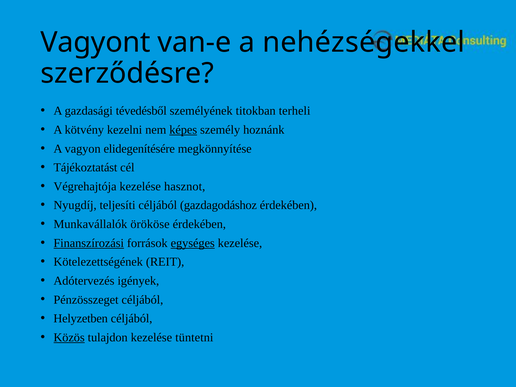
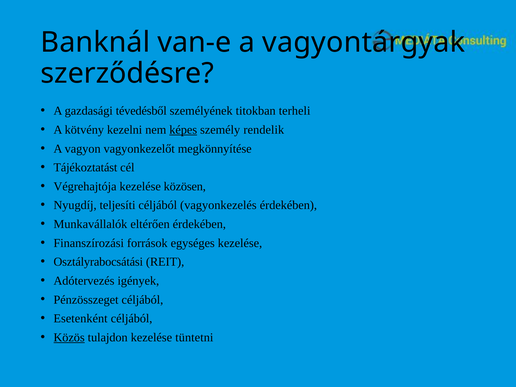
Vagyont: Vagyont -> Banknál (95, 42)
nehézségekkel: nehézségekkel -> vagyontárgyak (364, 42)
hoznánk: hoznánk -> rendelik (264, 130)
elidegenítésére: elidegenítésére -> vagyonkezelőt (139, 149)
hasznot: hasznot -> közösen (185, 186)
gazdagodáshoz: gazdagodáshoz -> vagyonkezelés (218, 205)
örököse: örököse -> eltérően (150, 224)
Finanszírozási underline: present -> none (89, 243)
egységes underline: present -> none (193, 243)
Kötelezettségének: Kötelezettségének -> Osztályrabocsátási (98, 262)
Helyzetben: Helyzetben -> Esetenként (81, 319)
